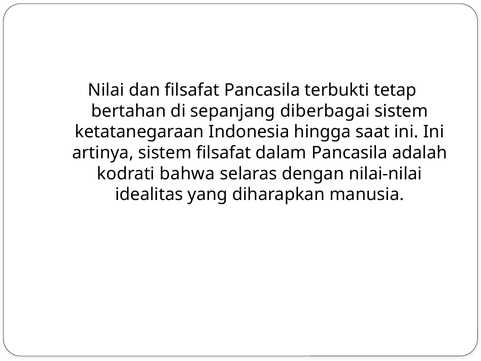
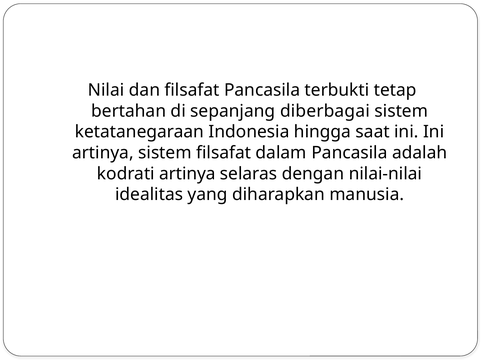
kodrati bahwa: bahwa -> artinya (187, 173)
